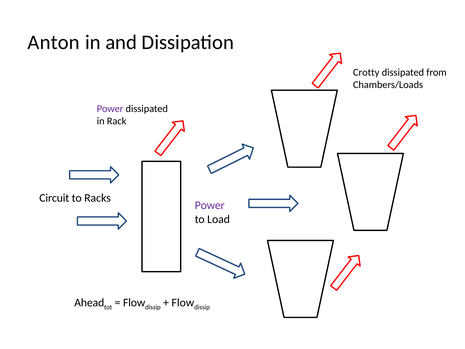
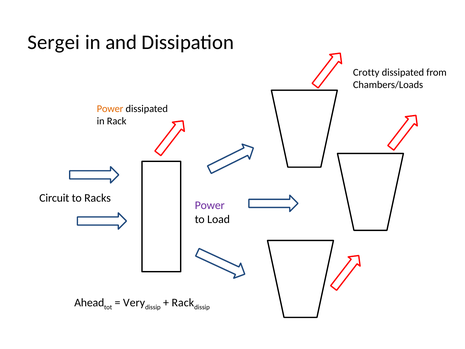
Anton: Anton -> Sergei (54, 42)
Power colour: purple -> orange (110, 109)
Flow: Flow -> Very (134, 302)
Flow: Flow -> Rack (183, 302)
